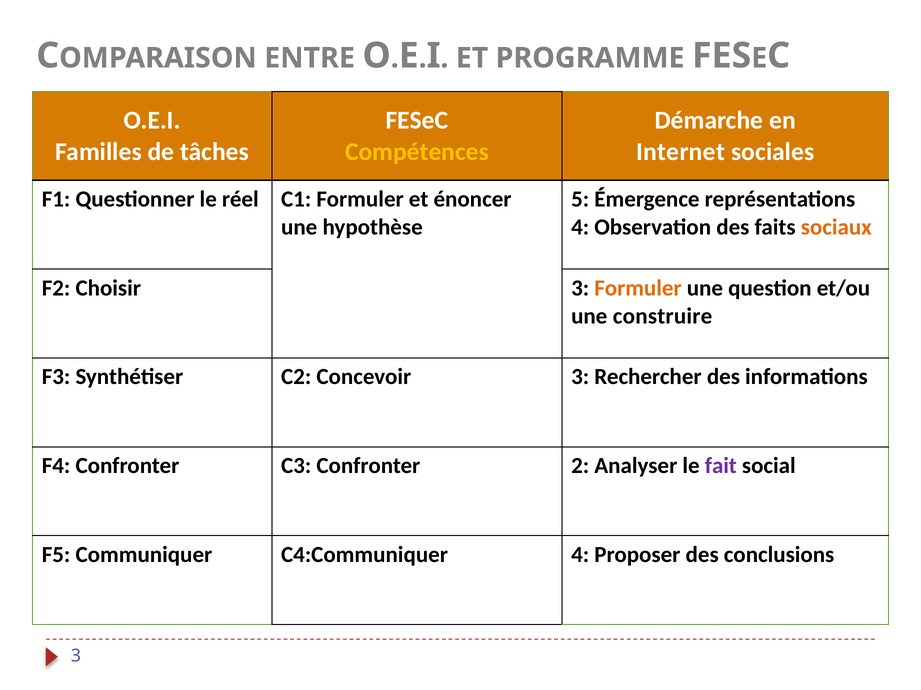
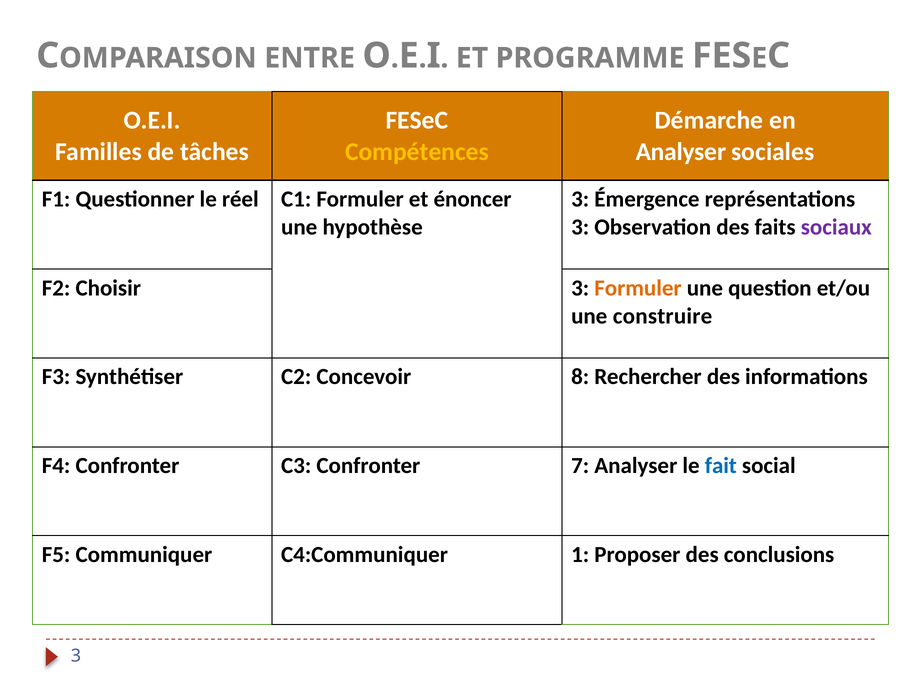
Internet: Internet -> Analyser (681, 152)
5: 5 -> 3 (580, 199)
4: 4 -> 3 (580, 228)
sociaux colour: orange -> purple (836, 228)
Concevoir 3: 3 -> 8 (580, 377)
2: 2 -> 7 (580, 466)
fait colour: purple -> blue (721, 466)
C4:Communiquer 4: 4 -> 1 (580, 555)
